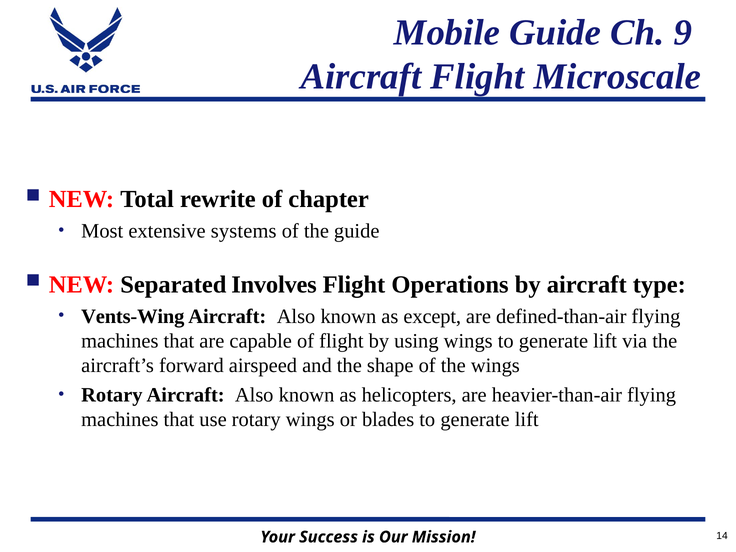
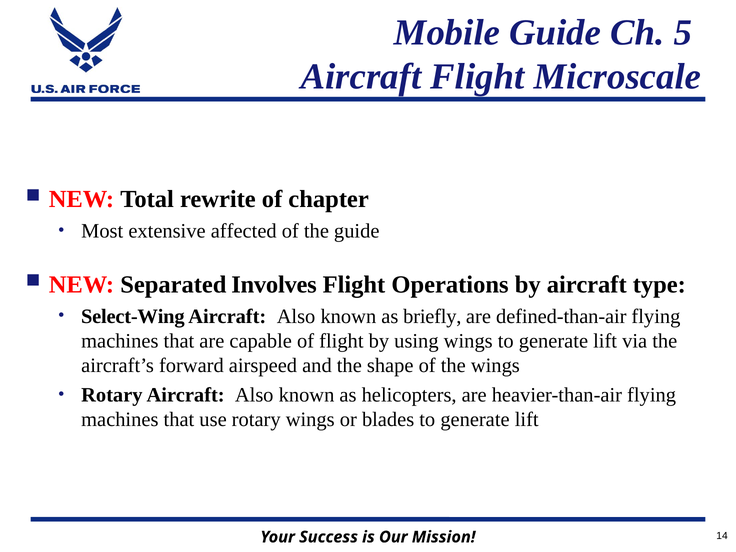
9: 9 -> 5 (683, 33)
systems: systems -> affected (244, 231)
Vents-Wing: Vents-Wing -> Select-Wing (133, 316)
except: except -> briefly (432, 316)
